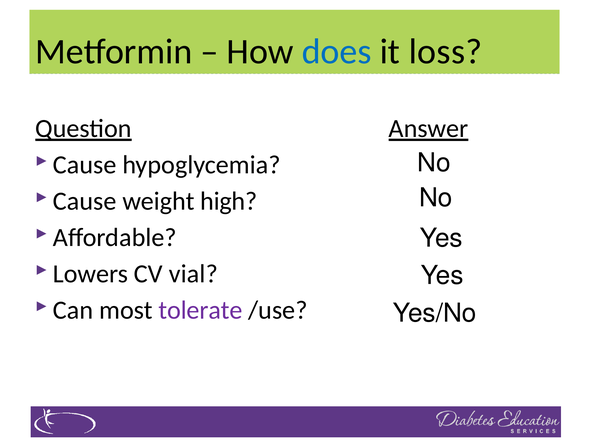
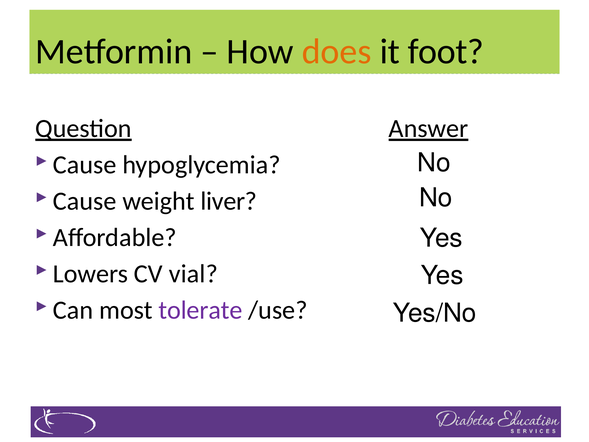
does colour: blue -> orange (337, 52)
loss: loss -> foot (446, 52)
high: high -> liver (229, 201)
